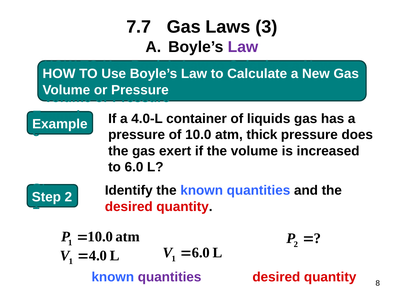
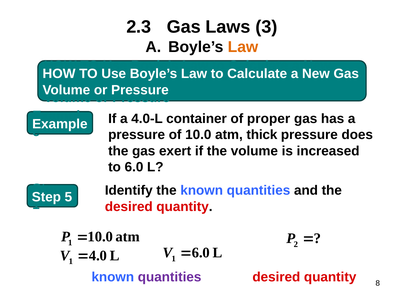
7.7: 7.7 -> 2.3 (139, 27)
Law colour: purple -> orange (243, 47)
liquids: liquids -> proper (269, 119)
2: 2 -> 5 (68, 197)
